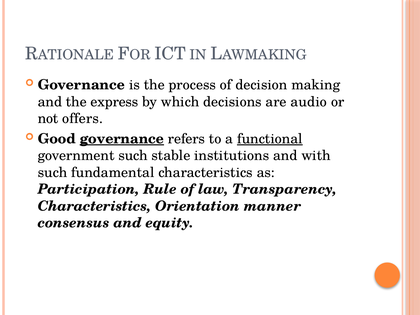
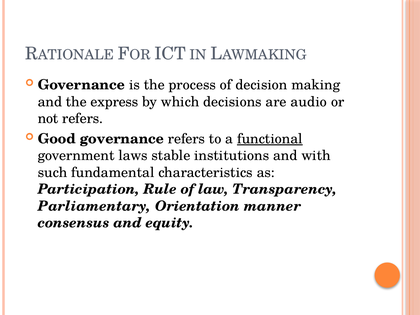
not offers: offers -> refers (83, 119)
governance underline: present -> none (122, 139)
government such: such -> laws (133, 156)
Characteristics: Characteristics -> Parliamentary (94, 206)
